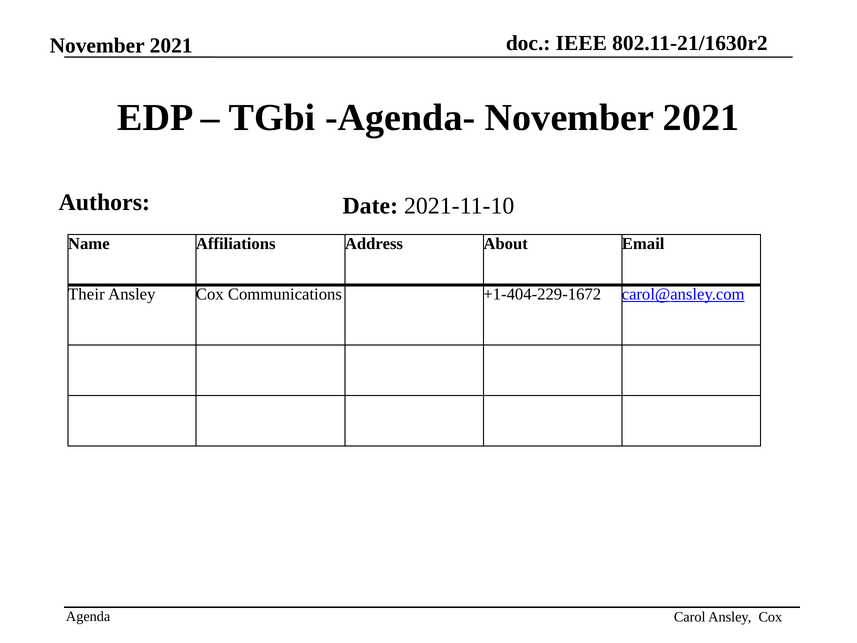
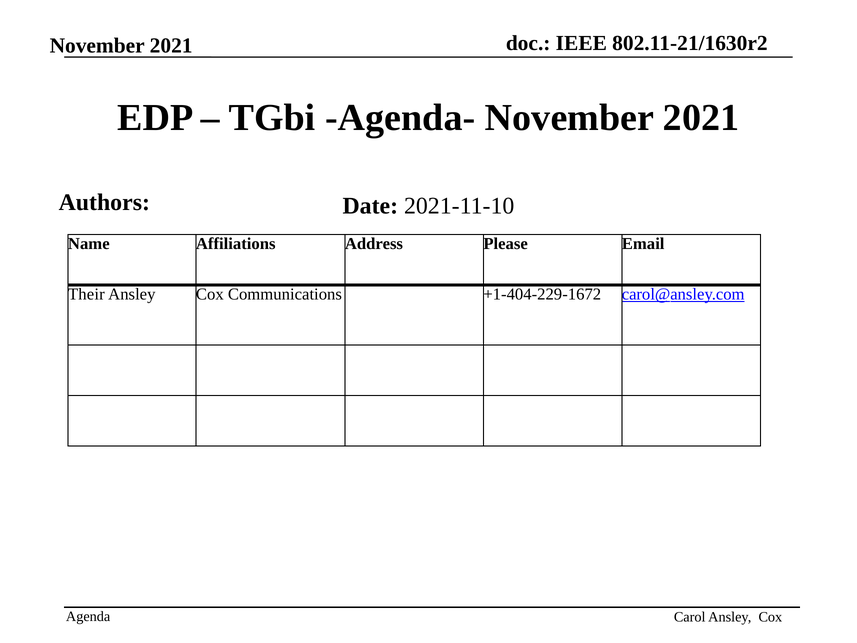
About: About -> Please (506, 244)
